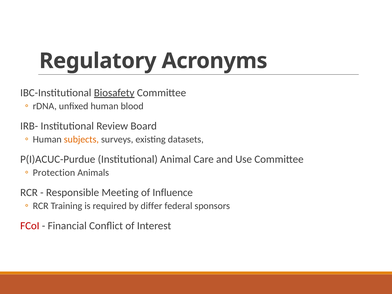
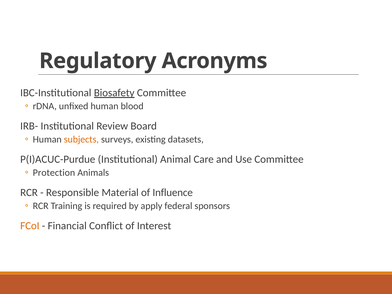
Meeting: Meeting -> Material (120, 192)
differ: differ -> apply (151, 206)
FCoI colour: red -> orange (30, 226)
